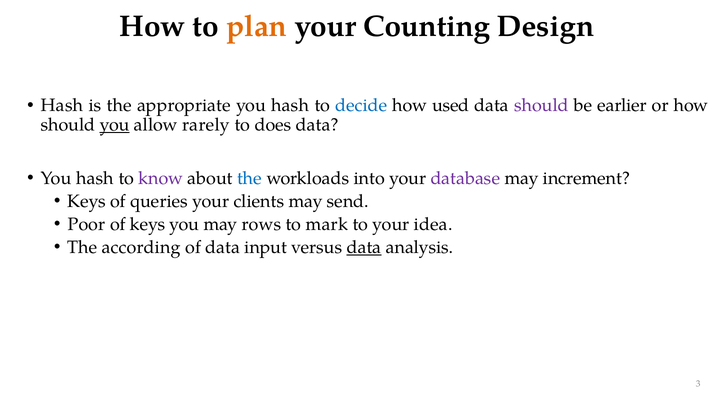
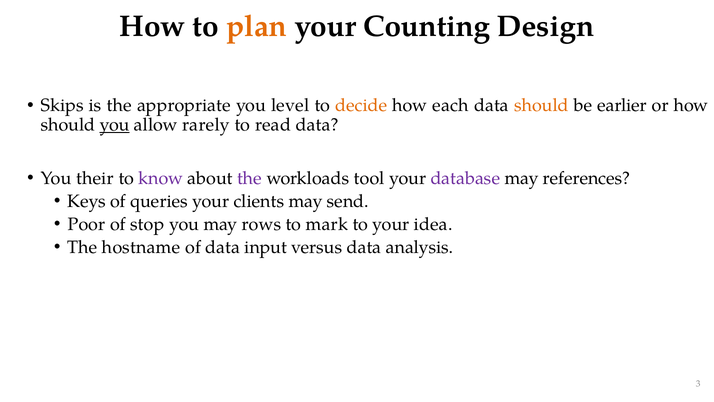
Hash: Hash -> Skips (62, 105)
hash: hash -> level (290, 105)
decide colour: blue -> orange (361, 105)
used: used -> each (451, 105)
should colour: purple -> orange (541, 105)
does: does -> read (273, 125)
hash: hash -> their (95, 178)
the colour: blue -> purple (250, 178)
into: into -> tool (369, 178)
increment: increment -> references (586, 178)
of keys: keys -> stop (147, 224)
according: according -> hostname (141, 247)
data underline: present -> none (364, 247)
